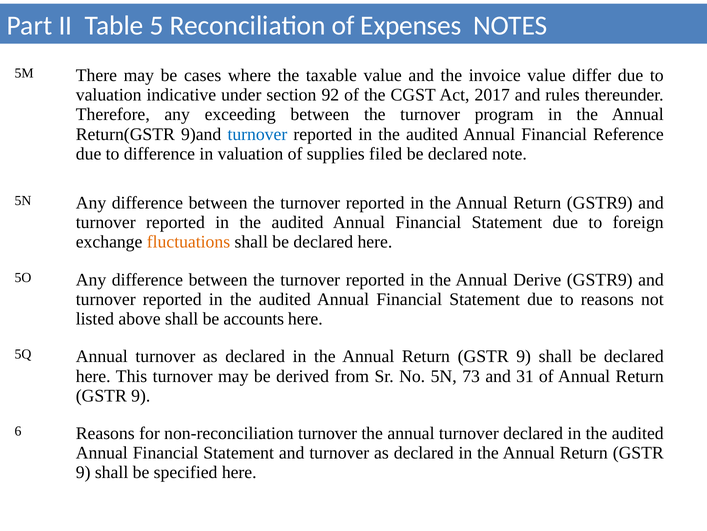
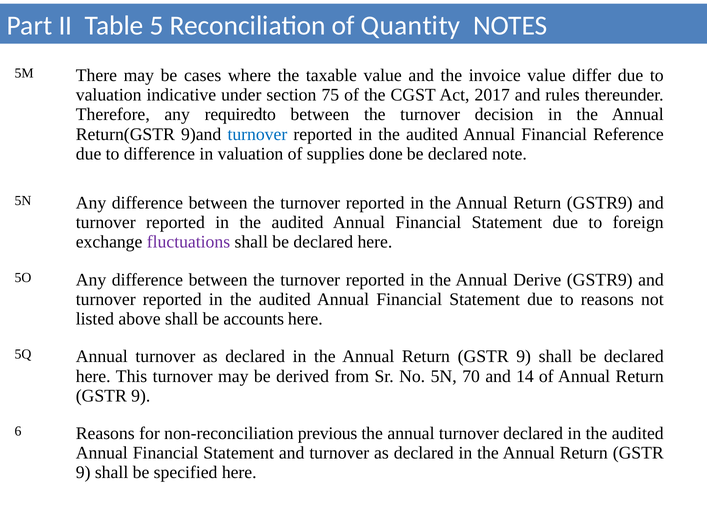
Expenses: Expenses -> Quantity (411, 26)
92: 92 -> 75 (330, 95)
exceeding: exceeding -> requiredto (240, 114)
program: program -> decision (504, 114)
filed: filed -> done (386, 154)
fluctuations colour: orange -> purple (188, 242)
73: 73 -> 70 (471, 376)
31: 31 -> 14 (525, 376)
non-reconciliation turnover: turnover -> previous (328, 433)
